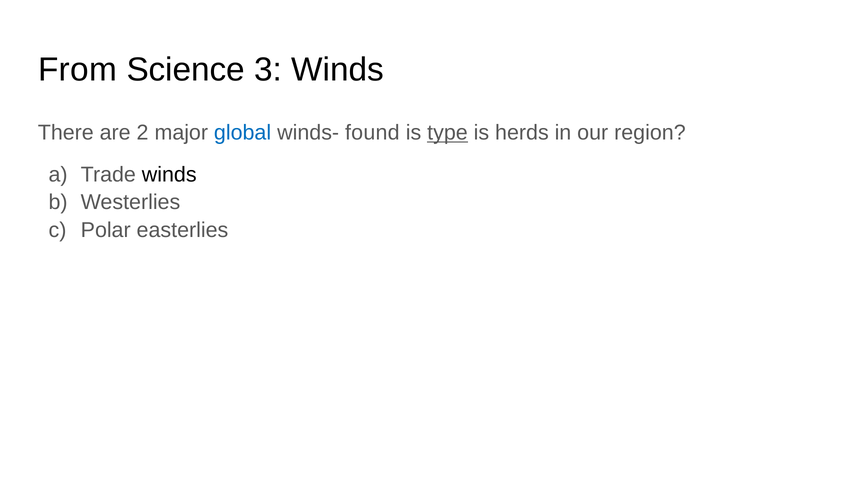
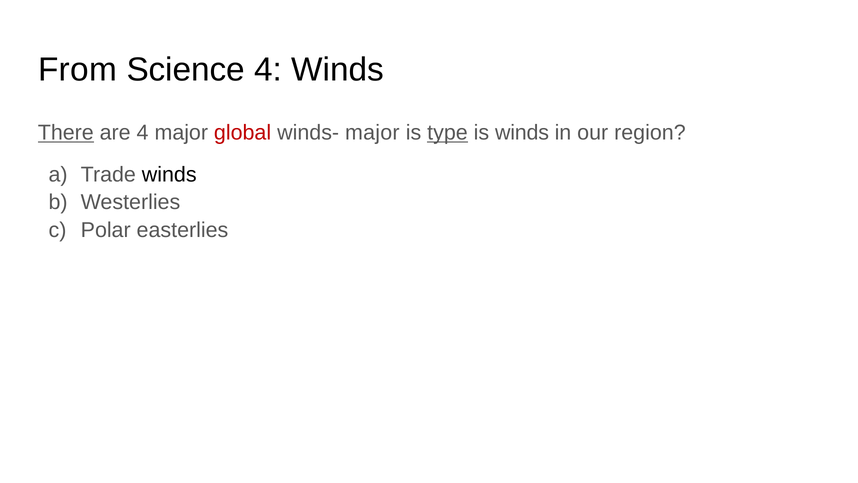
Science 3: 3 -> 4 (268, 69)
There underline: none -> present (66, 133)
are 2: 2 -> 4 (143, 133)
global colour: blue -> red (243, 133)
winds- found: found -> major (372, 133)
is herds: herds -> winds (522, 133)
